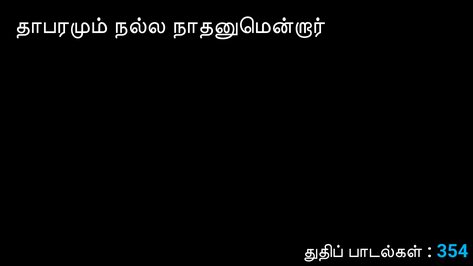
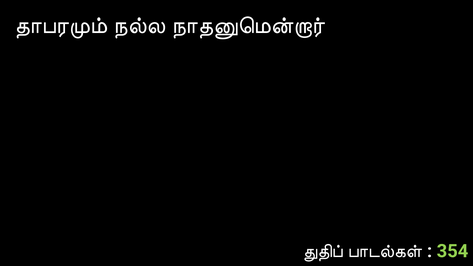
354 colour: light blue -> light green (452, 251)
